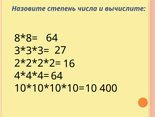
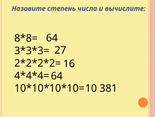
400: 400 -> 381 (108, 88)
